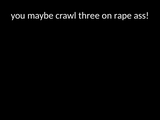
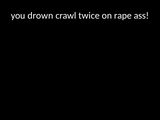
maybe: maybe -> drown (40, 15)
three: three -> twice (89, 15)
